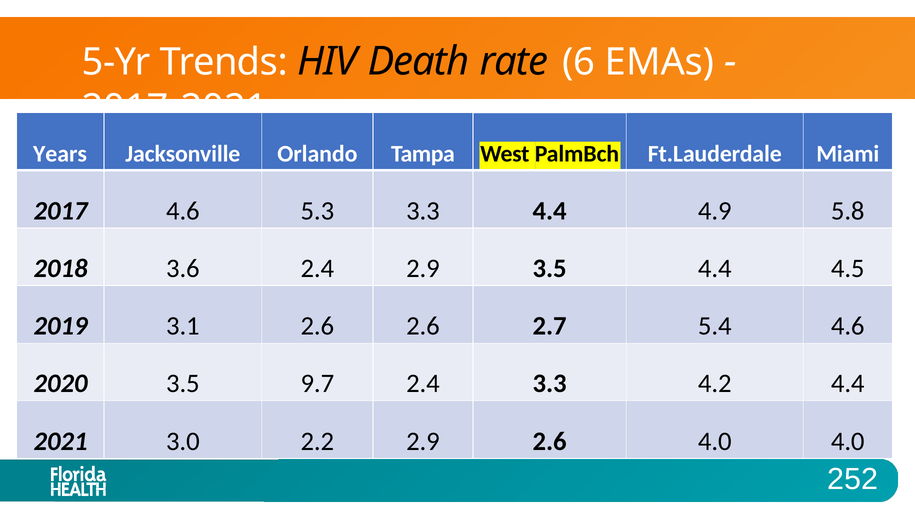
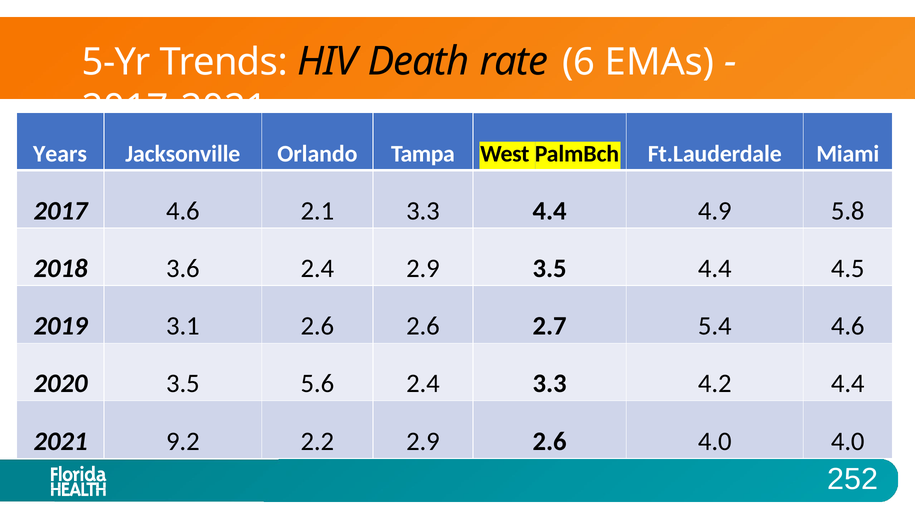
5.3: 5.3 -> 2.1 (317, 211)
9.7: 9.7 -> 5.6 (317, 384)
3.0: 3.0 -> 9.2 (183, 442)
